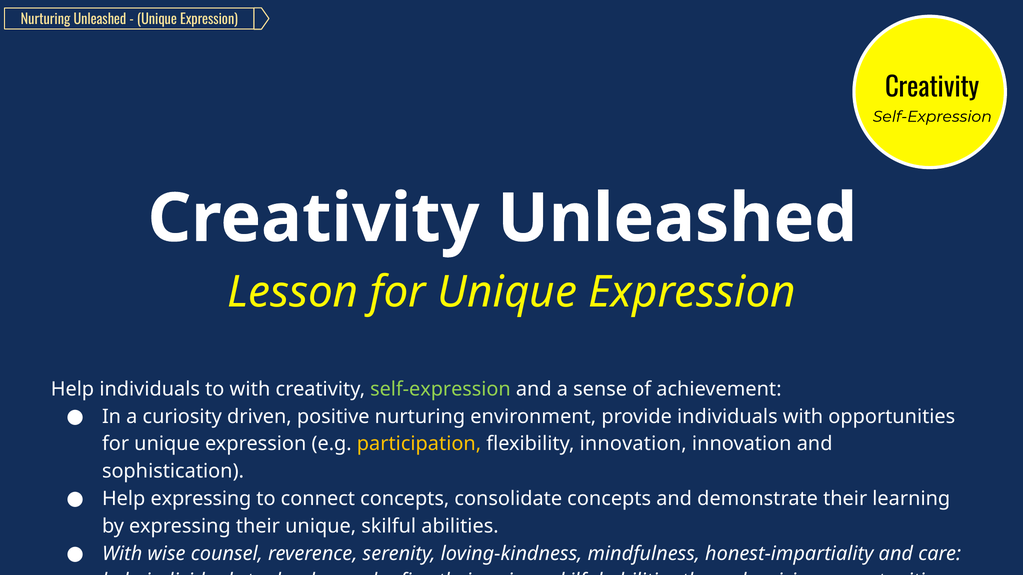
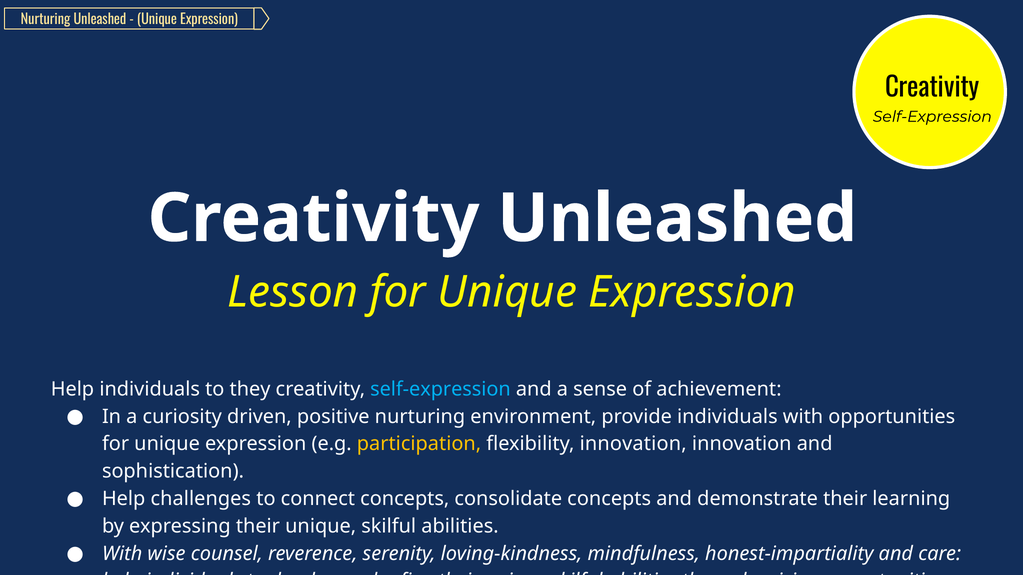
to with: with -> they (250, 389)
self-expression colour: light green -> light blue (440, 389)
Help expressing: expressing -> challenges (201, 499)
